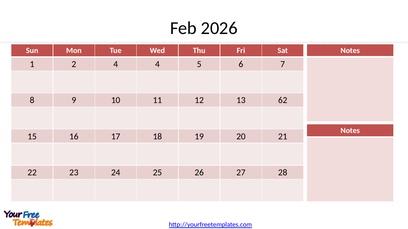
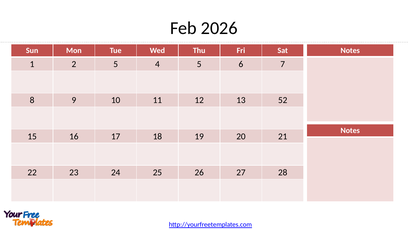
2 4: 4 -> 5 (116, 64)
62: 62 -> 52 (283, 101)
